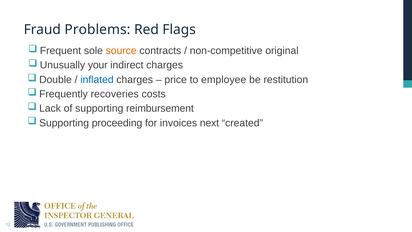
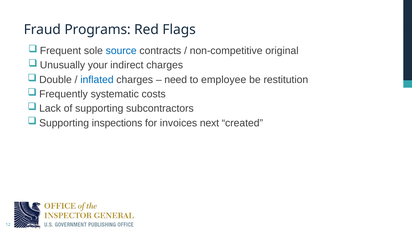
Problems: Problems -> Programs (98, 30)
source colour: orange -> blue (121, 51)
price: price -> need (176, 80)
recoveries: recoveries -> systematic (115, 94)
reimbursement: reimbursement -> subcontractors (160, 108)
proceeding: proceeding -> inspections (117, 123)
